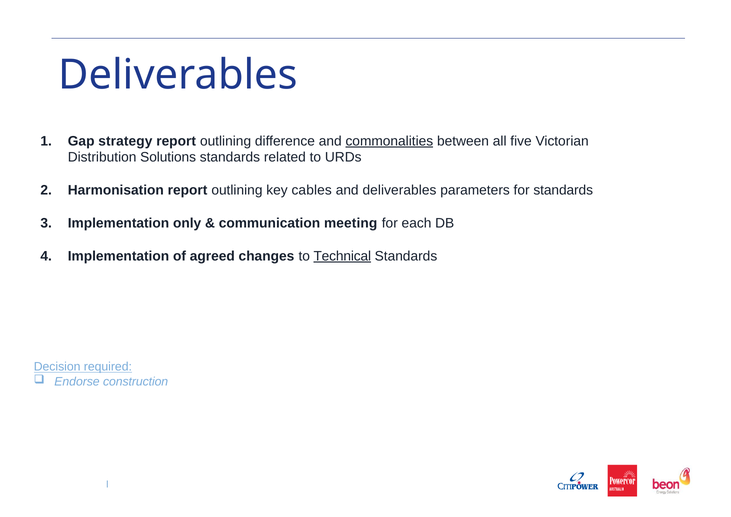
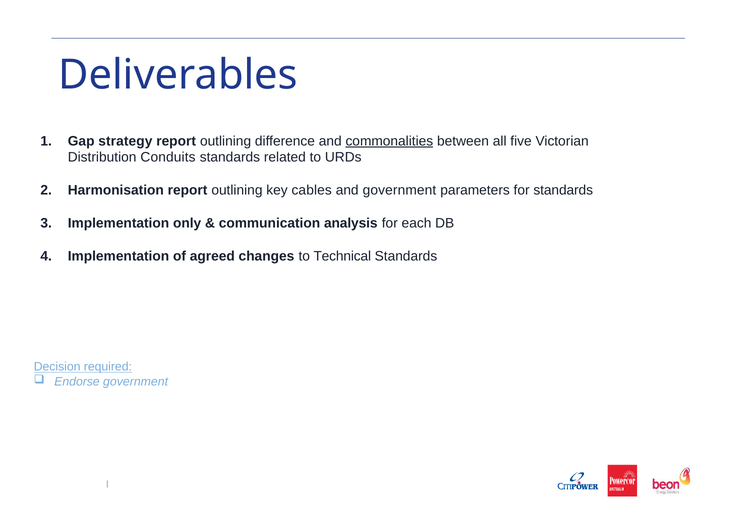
Solutions: Solutions -> Conduits (168, 157)
and deliverables: deliverables -> government (399, 190)
meeting: meeting -> analysis (351, 223)
Technical underline: present -> none (342, 256)
Endorse construction: construction -> government (136, 381)
